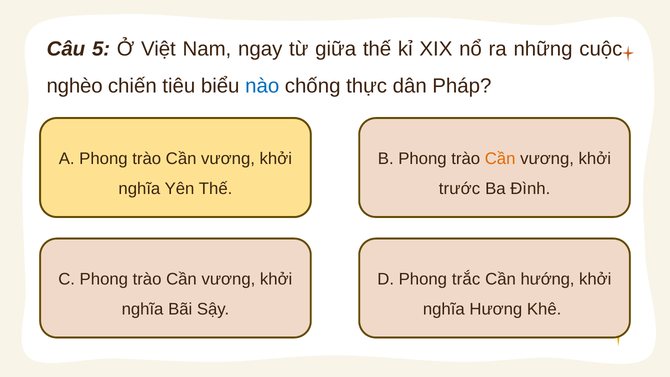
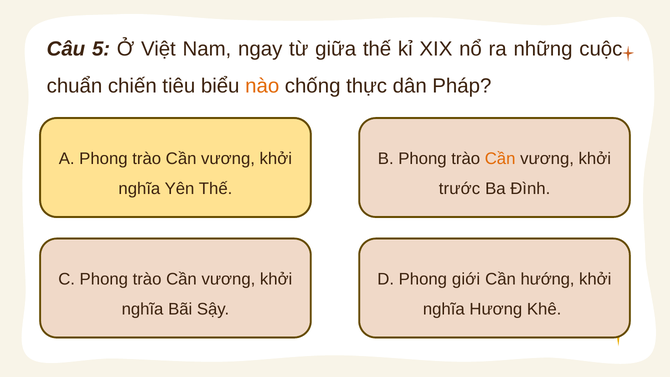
nghèo: nghèo -> chuẩn (75, 86)
nào colour: blue -> orange (262, 86)
trắc: trắc -> giới (466, 279)
